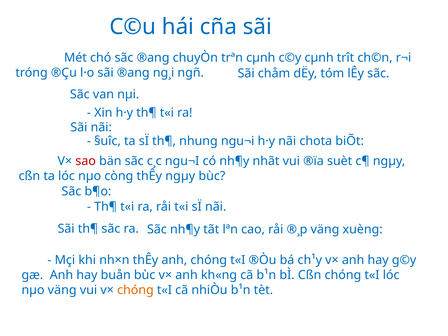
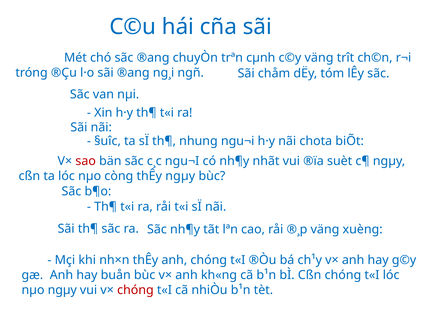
c©y cµnh: cµnh -> väng (319, 58)
nµo väng: väng -> ngµy (62, 290)
chóng colour: orange -> red (135, 290)
